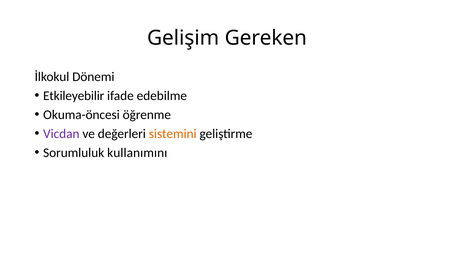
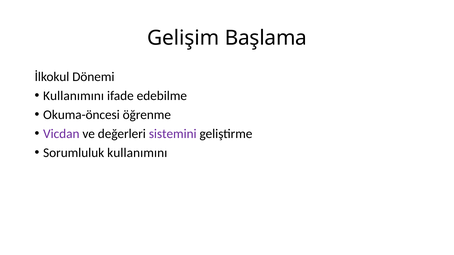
Gereken: Gereken -> Başlama (266, 38)
Etkileyebilir: Etkileyebilir -> Kullanımını (74, 96)
sistemini colour: orange -> purple (173, 134)
